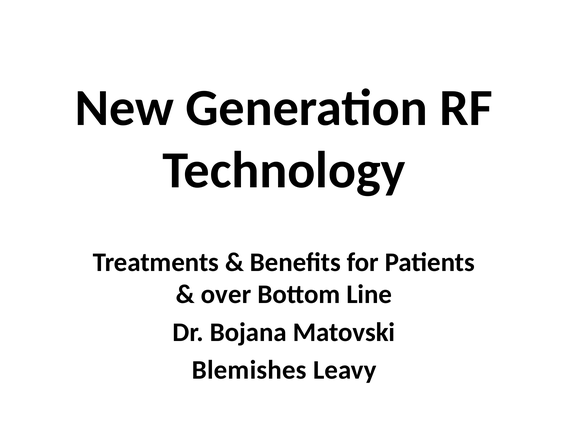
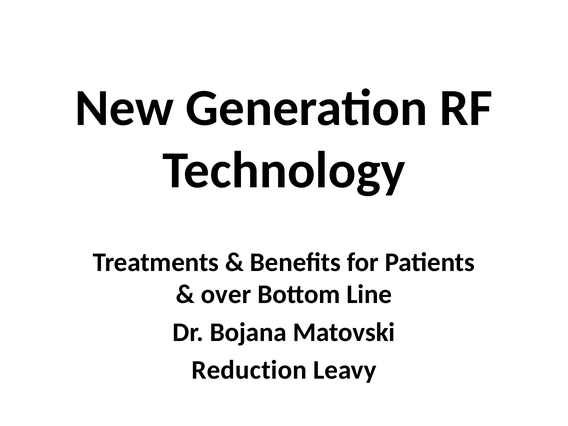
Blemishes: Blemishes -> Reduction (249, 370)
